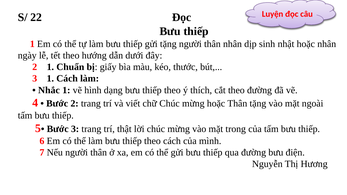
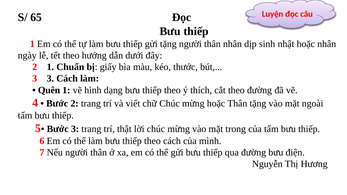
22: 22 -> 65 (36, 17)
3 1: 1 -> 3 (50, 79)
Nhắc: Nhắc -> Quên (49, 90)
